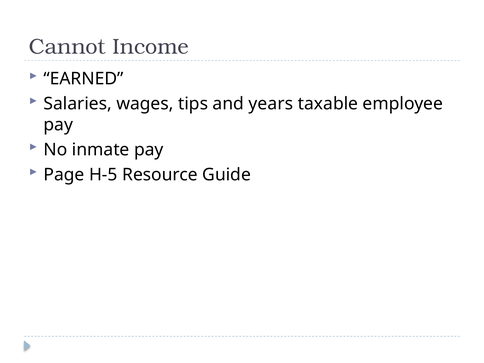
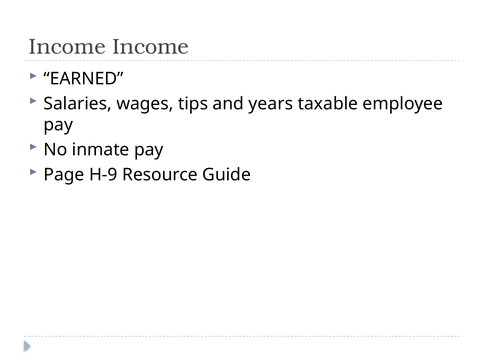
Cannot: Cannot -> Income (67, 47)
H-5: H-5 -> H-9 (103, 175)
